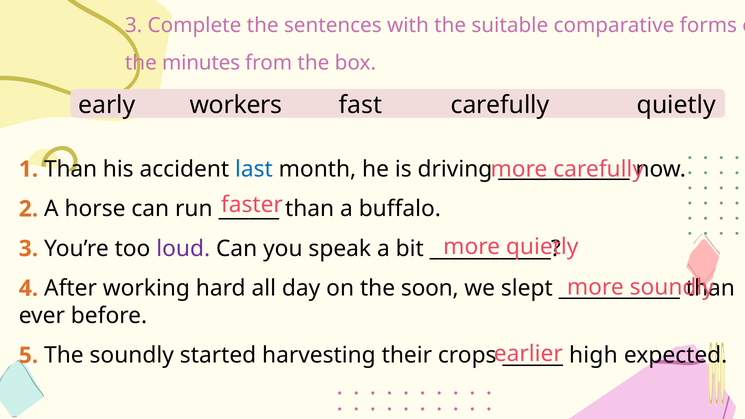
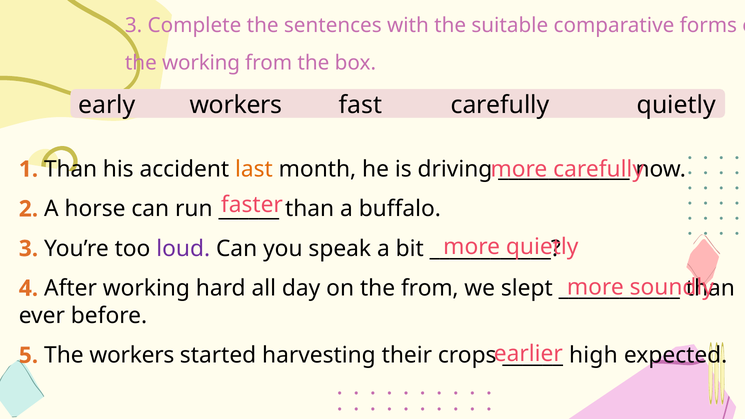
the minutes: minutes -> working (201, 63)
last colour: blue -> orange (254, 169)
the soon: soon -> from (430, 288)
The soundly: soundly -> workers (132, 355)
